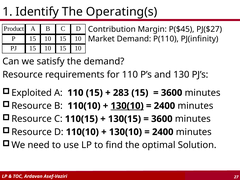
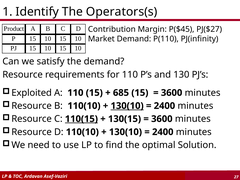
Operating(s: Operating(s -> Operators(s (122, 12)
283: 283 -> 685 (121, 93)
110(15 underline: none -> present (81, 119)
